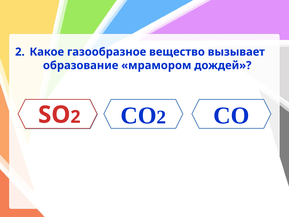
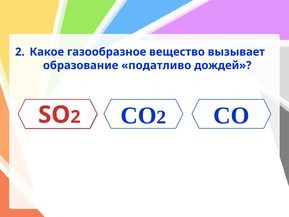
мрамором: мрамором -> податливо (156, 65)
